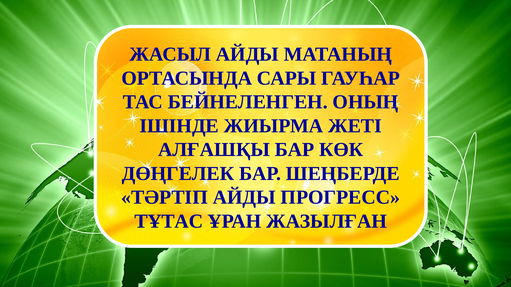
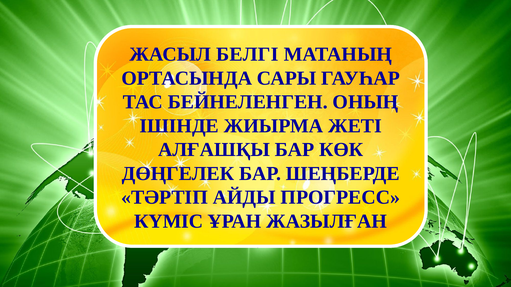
ЖАСЫЛ АЙДЫ: АЙДЫ -> БЕЛГІ (247, 54)
ТҰТАС: ТҰТАС -> КҮМІС (169, 221)
